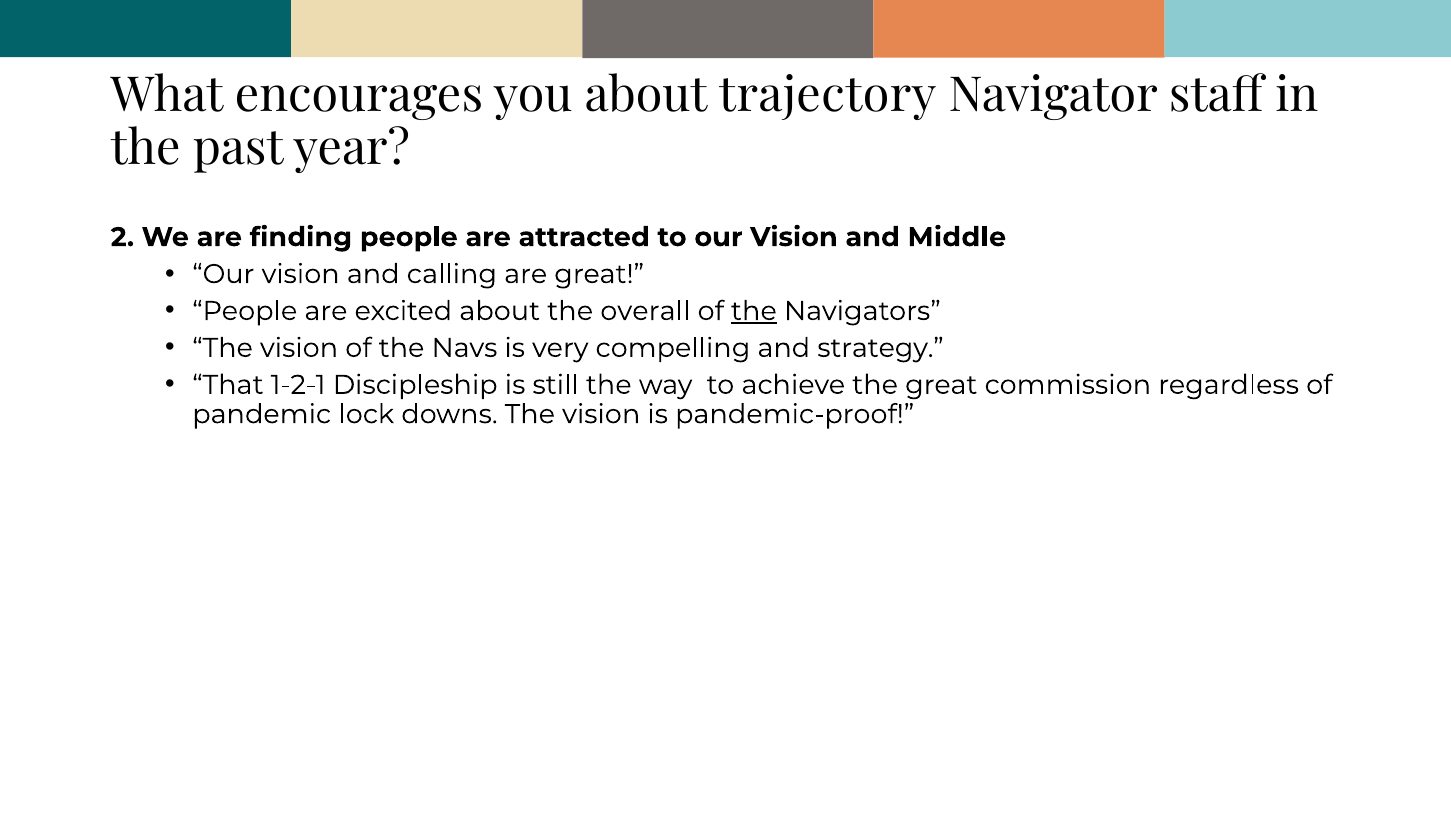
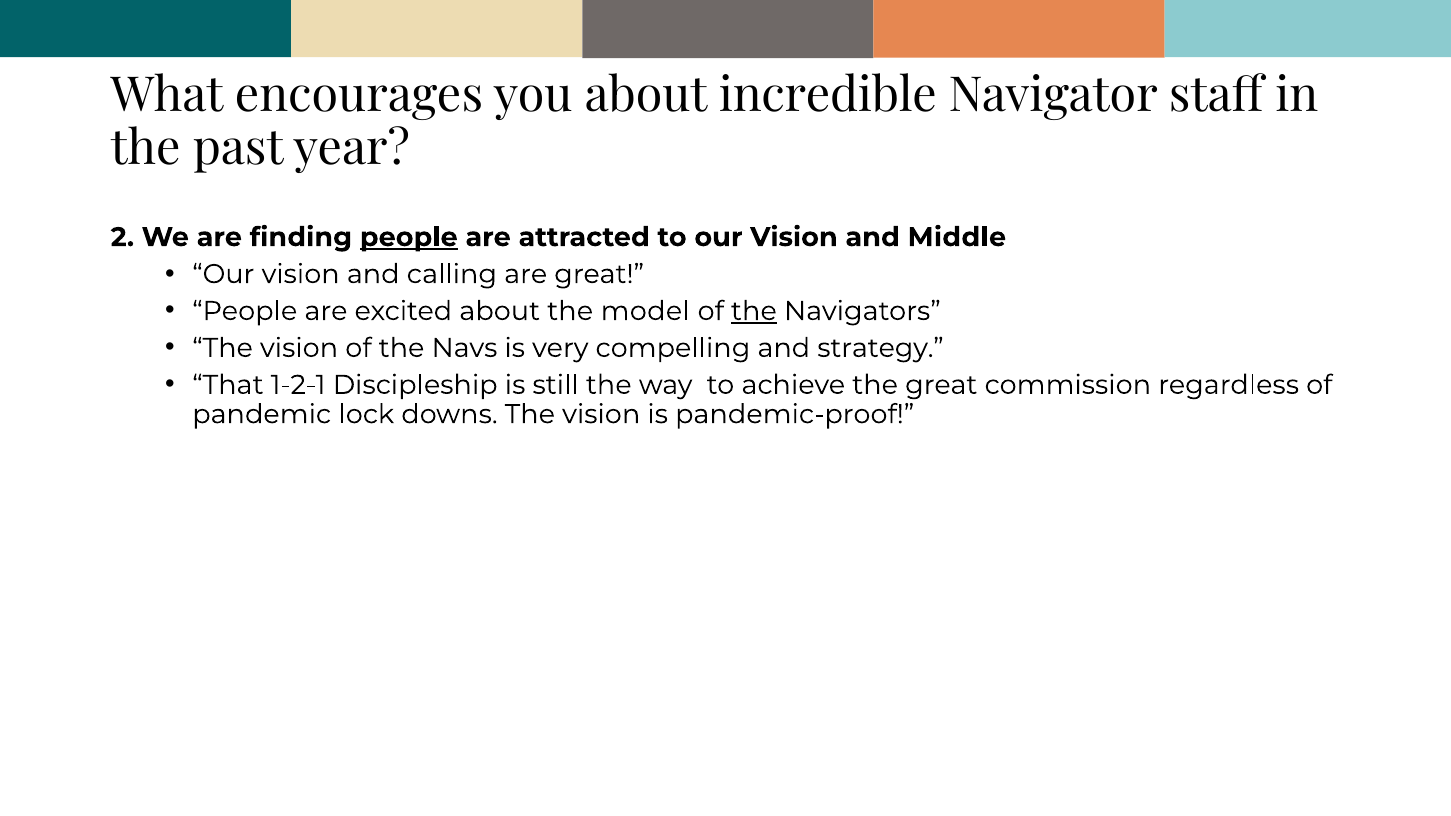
trajectory: trajectory -> incredible (828, 96)
people underline: none -> present (409, 237)
overall: overall -> model (645, 311)
